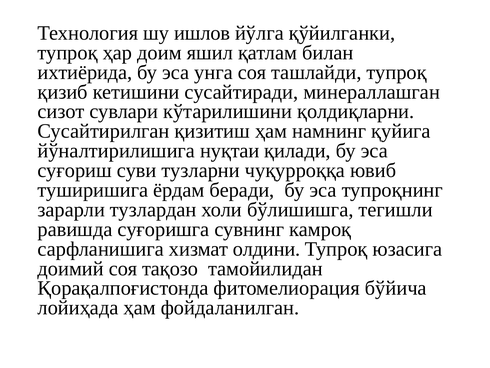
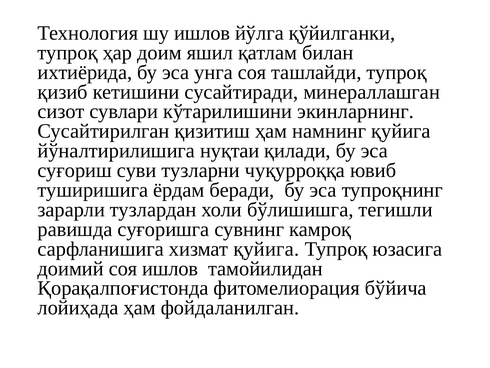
қолдиқларни: қолдиқларни -> экинларнинг (356, 111)
хизмат олдини: олдини -> қуйига (266, 249)
соя тақозо: тақозо -> ишлов (170, 268)
